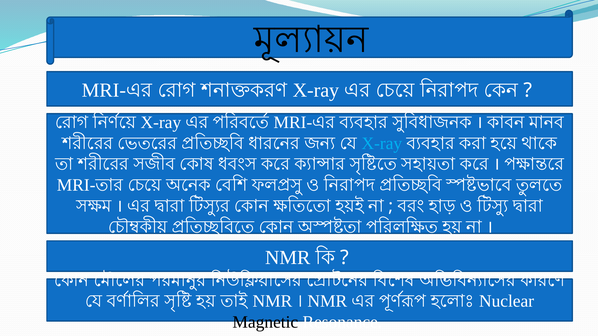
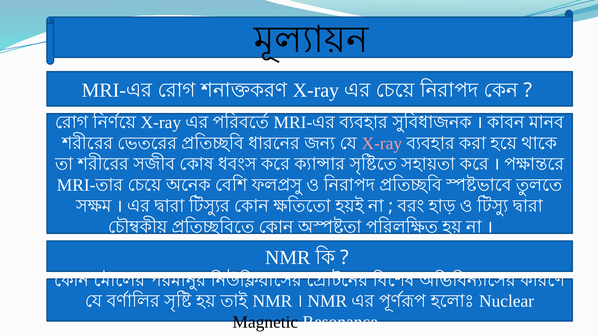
X-ray colour: light blue -> pink (382, 143)
